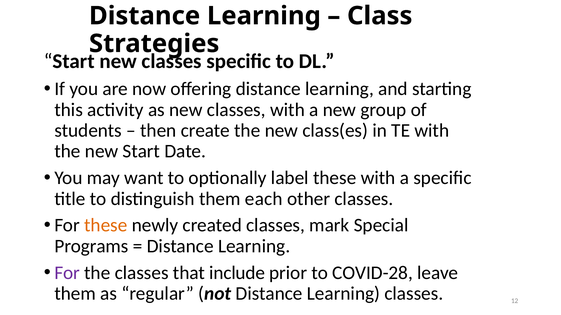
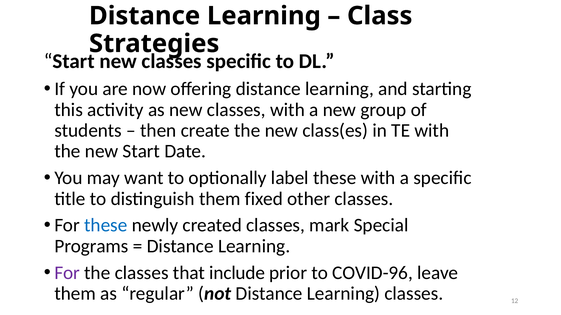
each: each -> fixed (264, 199)
these colour: orange -> blue (106, 226)
COVID-28: COVID-28 -> COVID-96 (373, 273)
